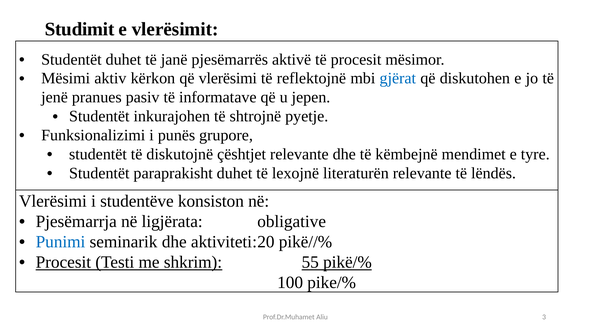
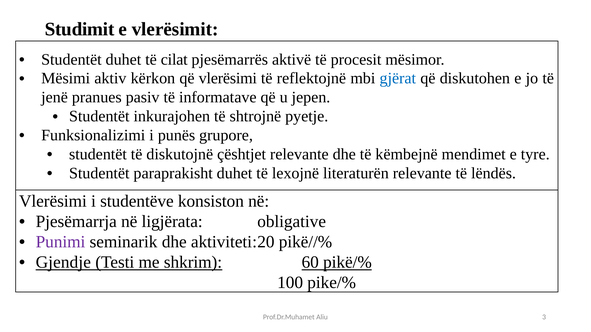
janë: janë -> cilat (174, 60)
Punimi colour: blue -> purple (61, 242)
Procesit: Procesit -> Gjendje (63, 263)
55: 55 -> 60 (310, 263)
